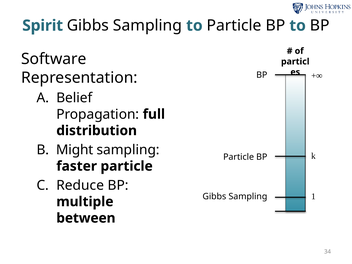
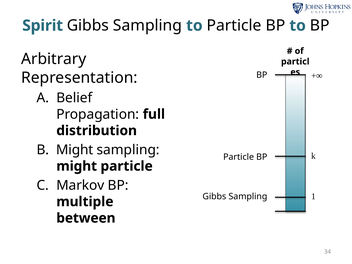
Software: Software -> Arbitrary (54, 59)
faster: faster -> might (77, 166)
Reduce: Reduce -> Markov (80, 185)
